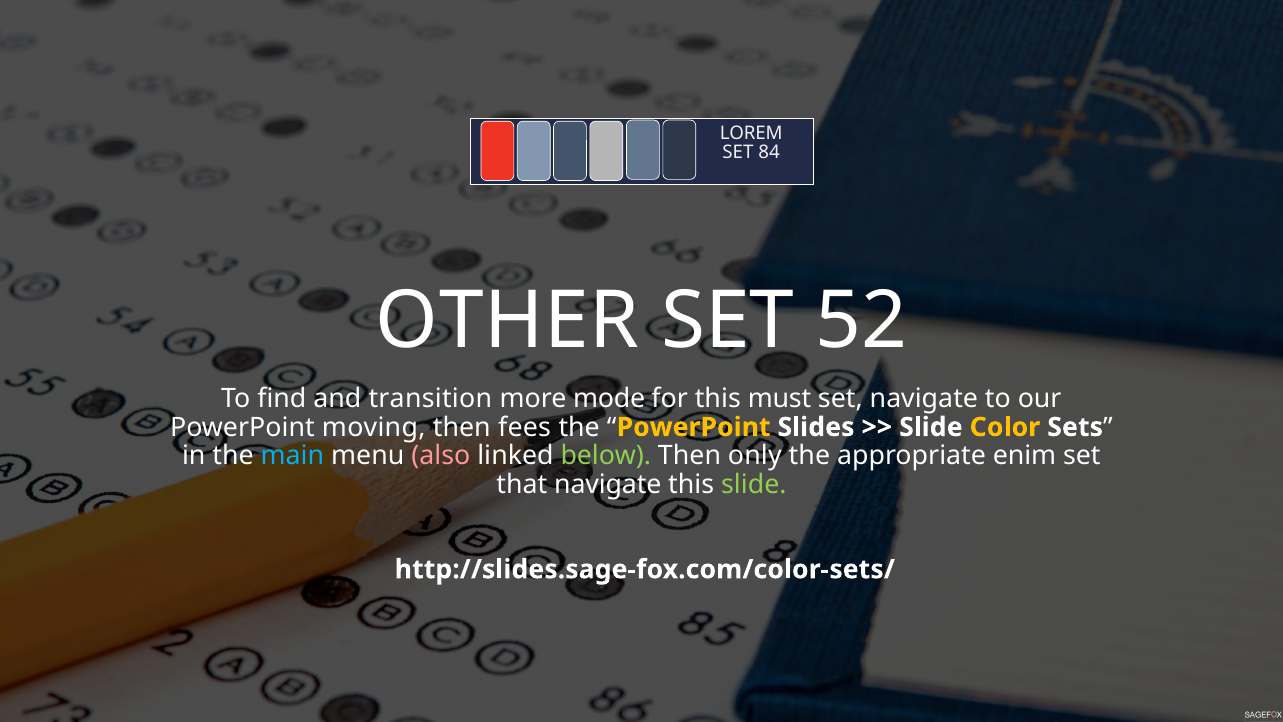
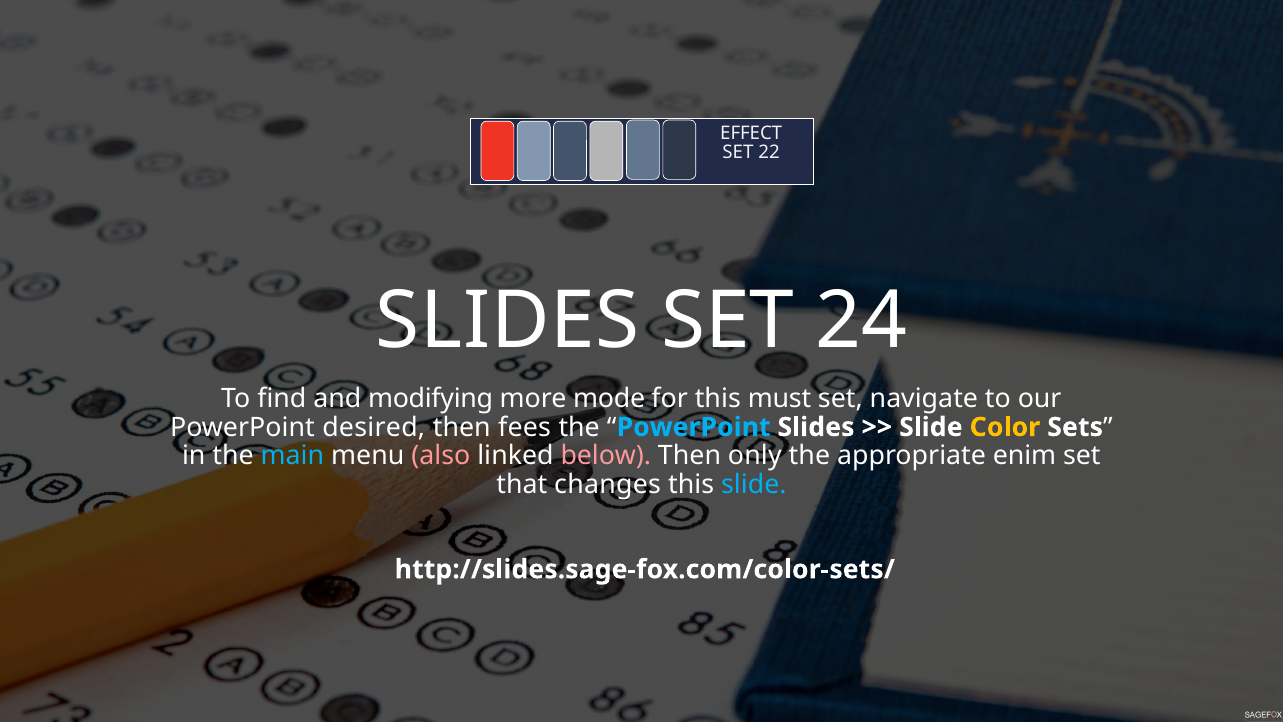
LOREM: LOREM -> EFFECT (751, 134)
84: 84 -> 22 (769, 152)
OTHER: OTHER -> SLIDES (508, 321)
52: 52 -> 24 (861, 321)
transition: transition -> modifying (431, 398)
moving: moving -> desired (374, 427)
PowerPoint colour: yellow -> light blue (694, 427)
below colour: light green -> pink (606, 456)
that navigate: navigate -> changes (608, 485)
slide colour: light green -> light blue (754, 485)
